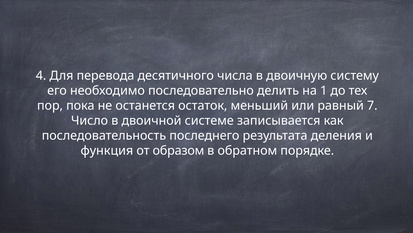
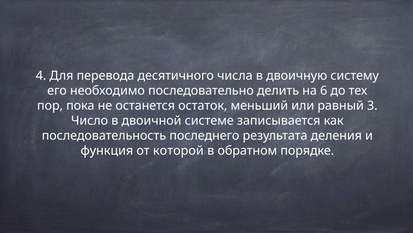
1: 1 -> 6 (324, 90)
7: 7 -> 3 (372, 105)
образом: образом -> которой (178, 150)
